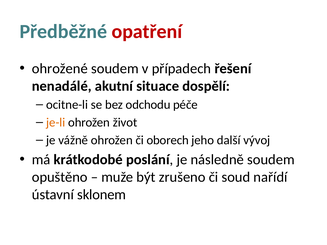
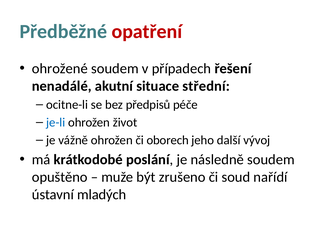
dospělí: dospělí -> střední (206, 86)
odchodu: odchodu -> předpisů (148, 105)
je-li colour: orange -> blue (56, 123)
sklonem: sklonem -> mladých (102, 195)
